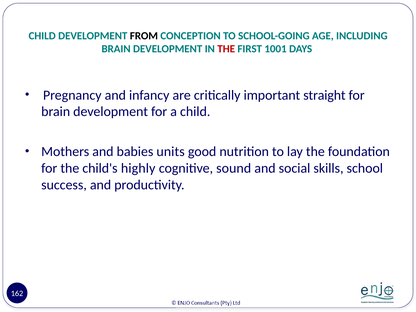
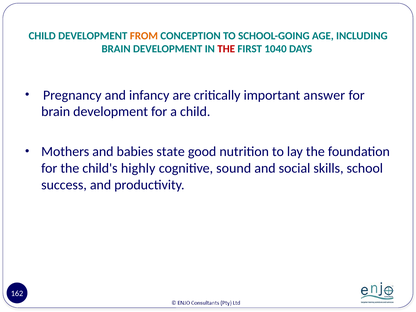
FROM colour: black -> orange (144, 36)
1001: 1001 -> 1040 (276, 49)
straight: straight -> answer (324, 95)
units: units -> state (171, 152)
